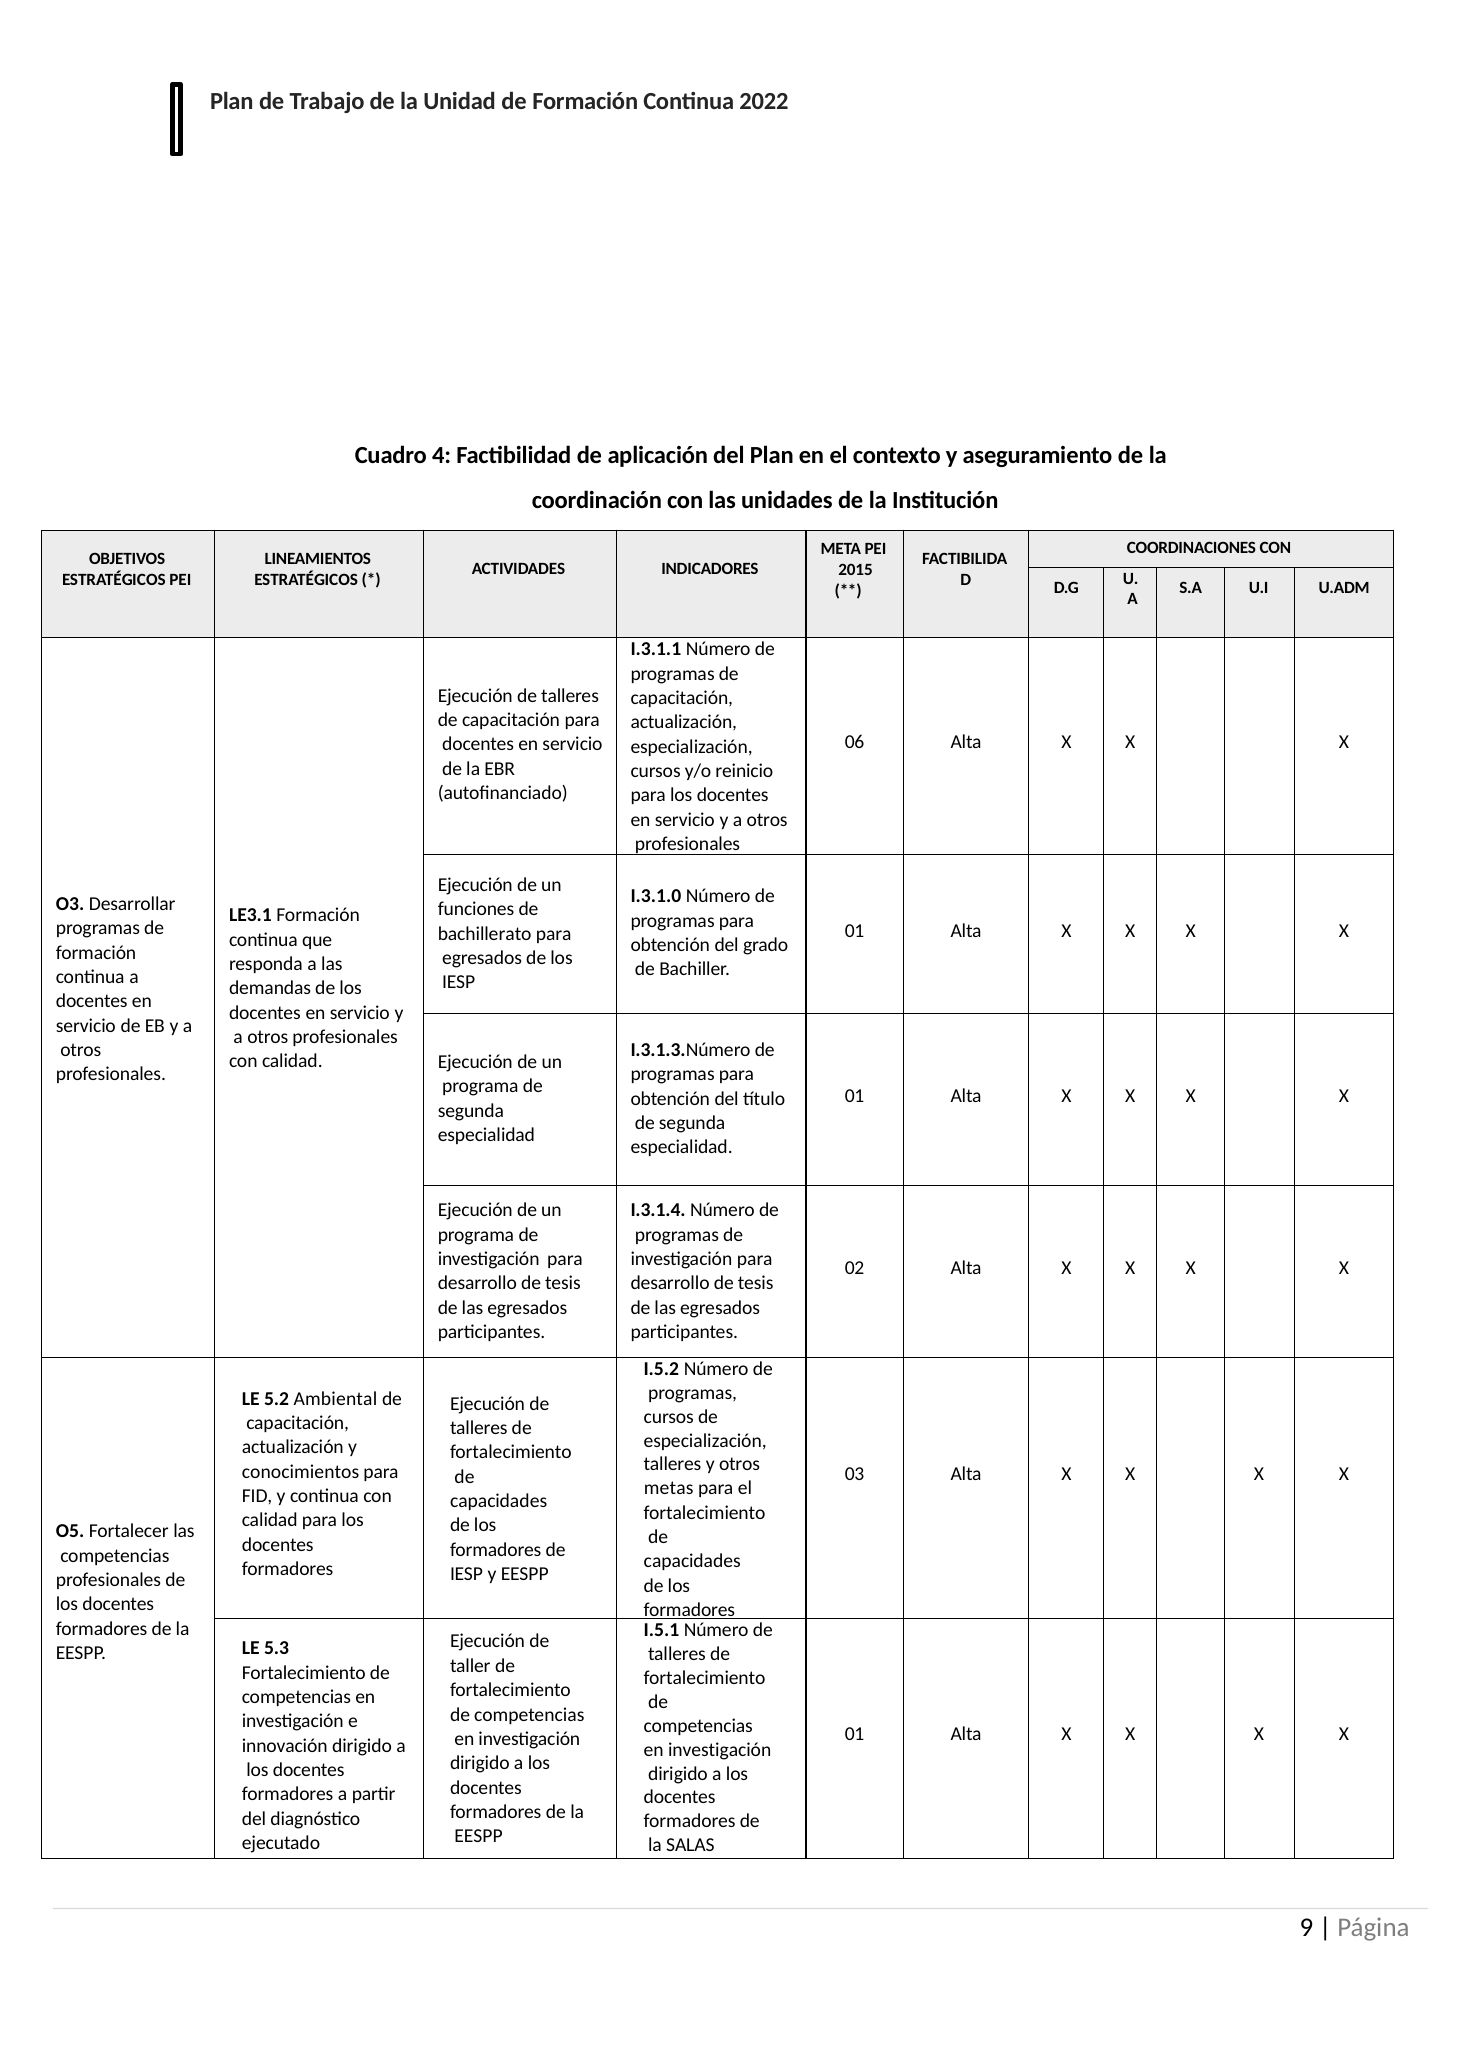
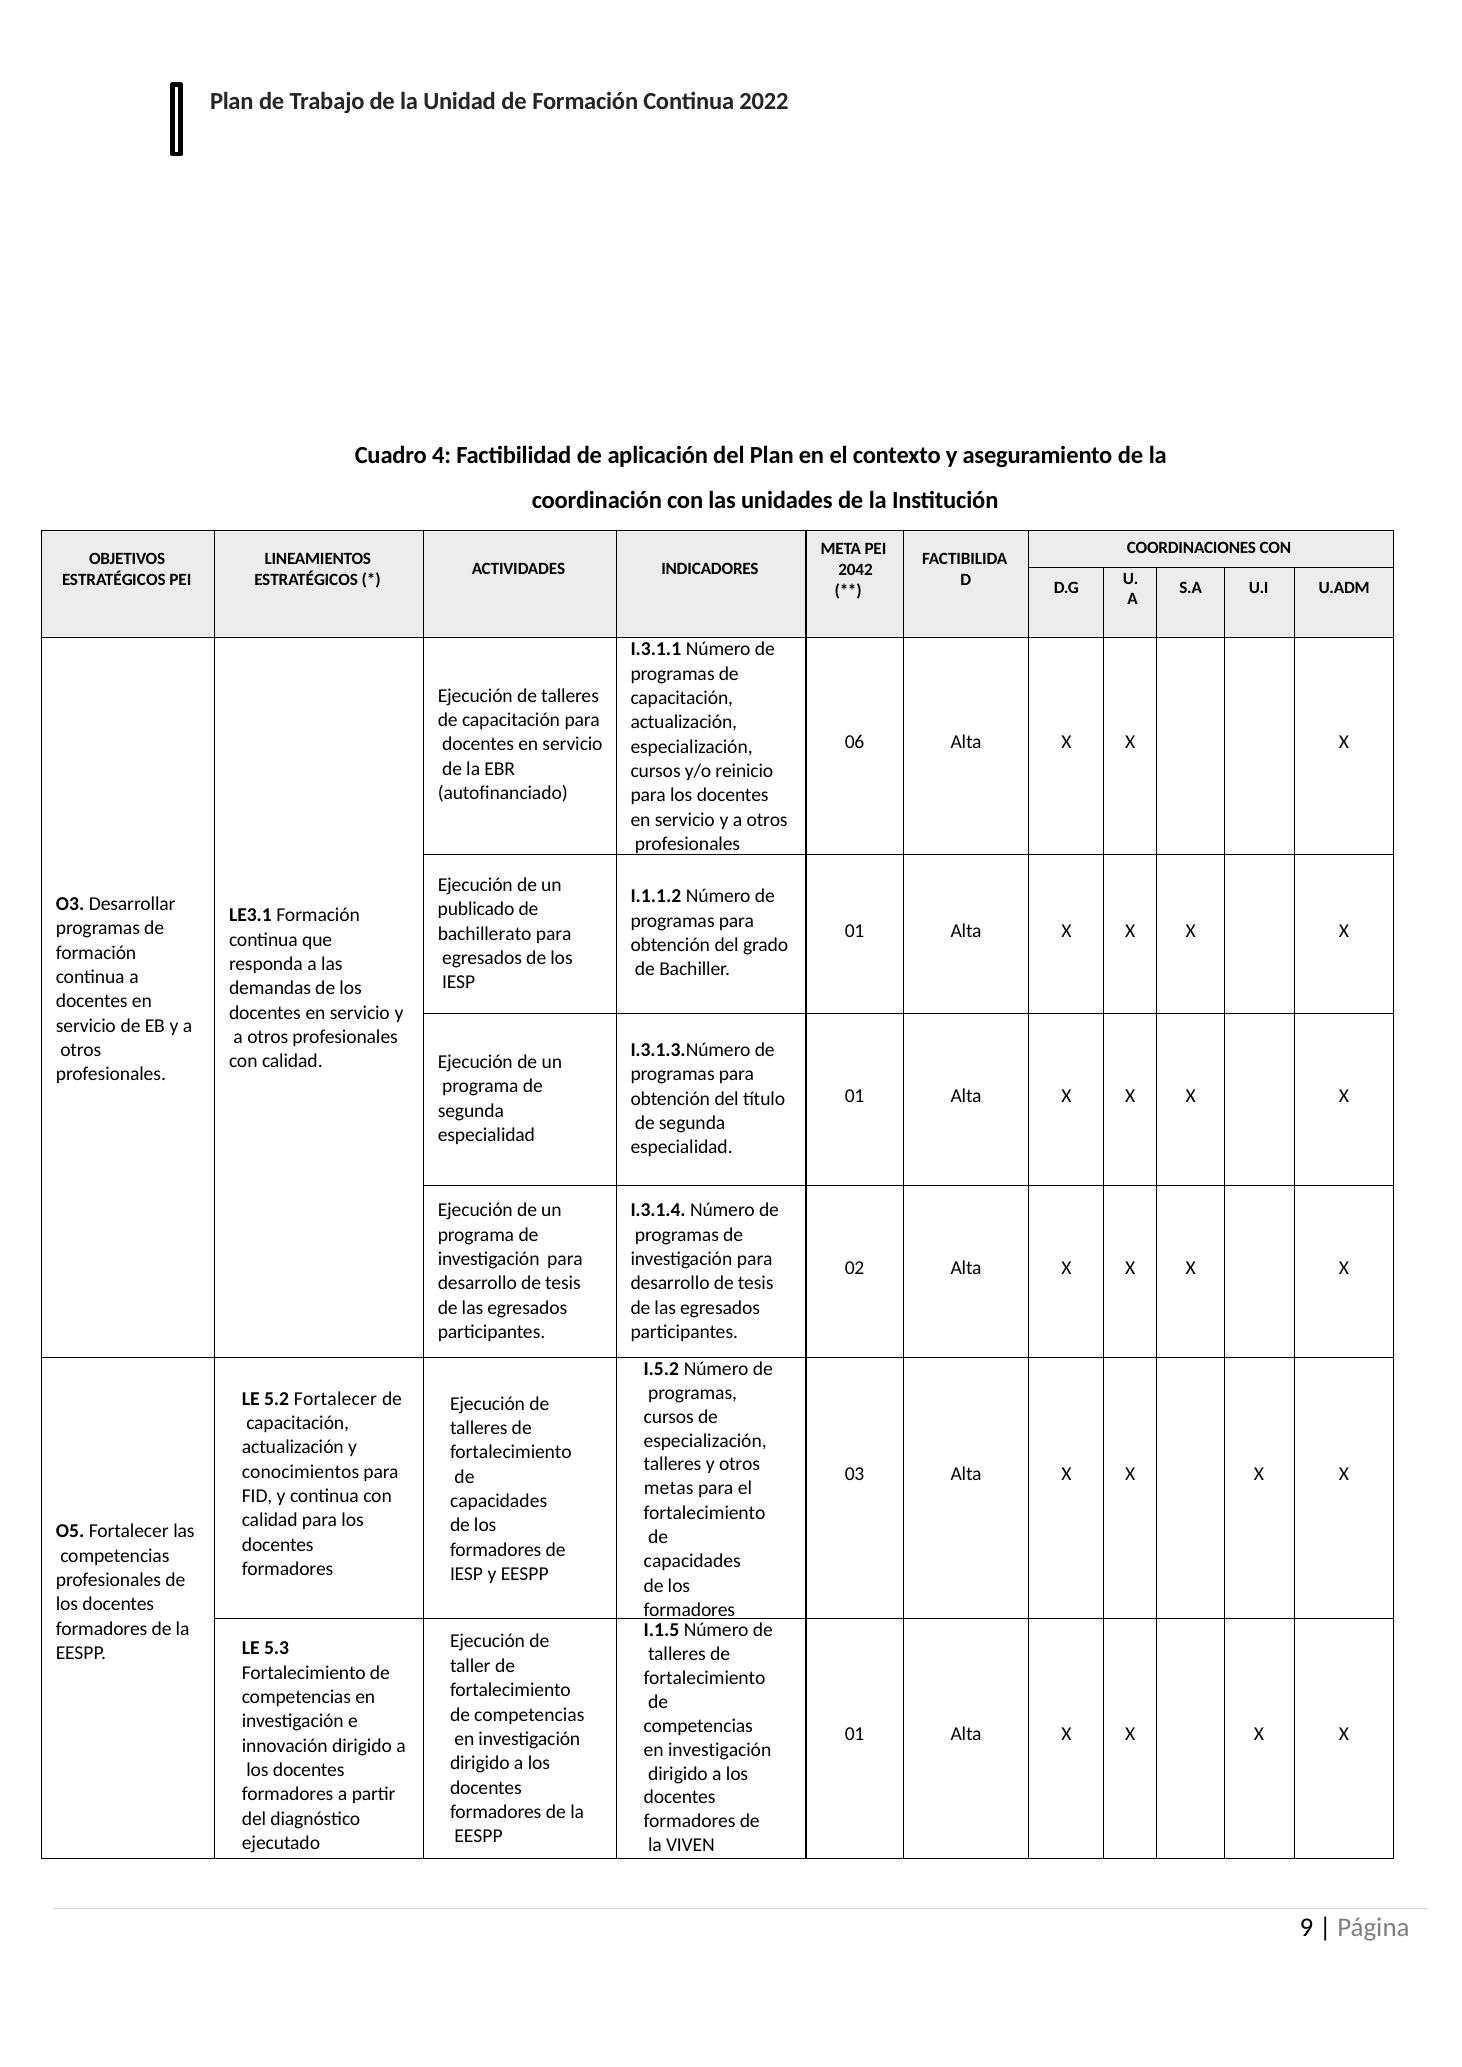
2015: 2015 -> 2042 (856, 570)
I.3.1.0: I.3.1.0 -> I.1.1.2 (656, 896)
funciones: funciones -> publicado (476, 909)
5.2 Ambiental: Ambiental -> Fortalecer (335, 1398)
I.5.1: I.5.1 -> I.1.5 (661, 1630)
SALAS: SALAS -> VIVEN (690, 1845)
